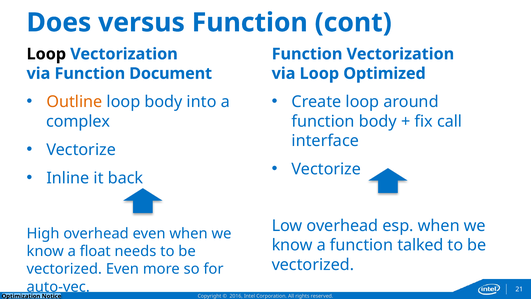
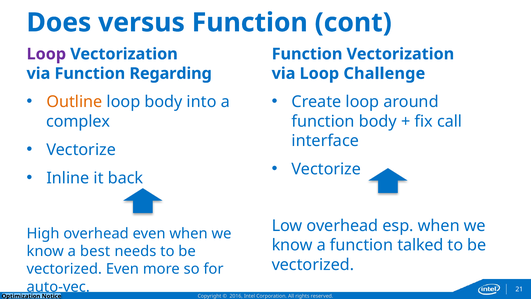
Loop colour: black -> purple (46, 54)
Document: Document -> Regarding (171, 73)
Optimized: Optimized -> Challenge (384, 73)
float: float -> best (95, 251)
